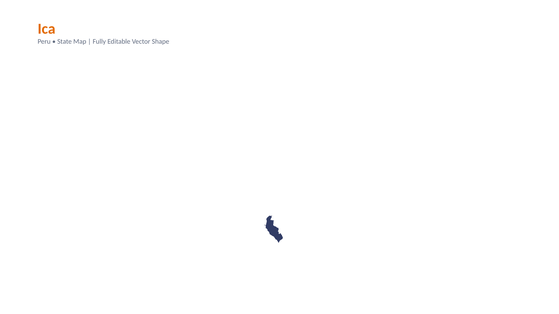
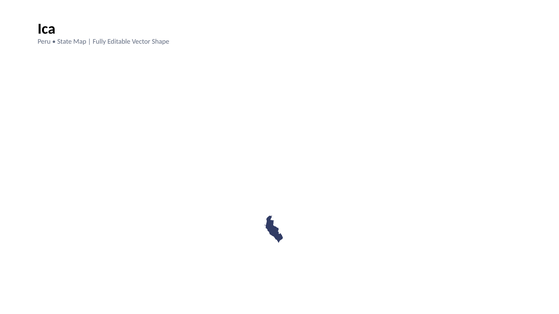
Ica colour: orange -> black (47, 29)
